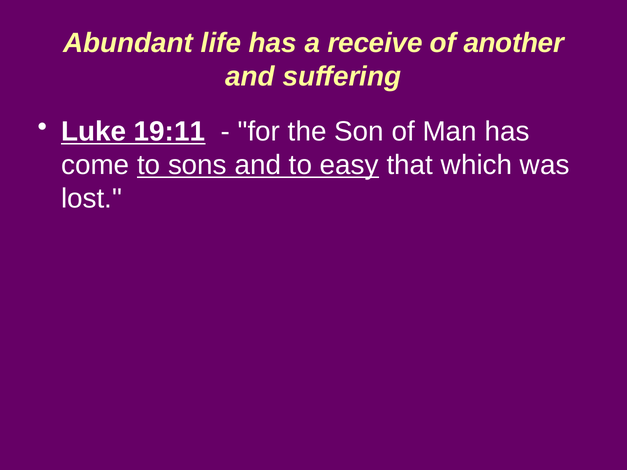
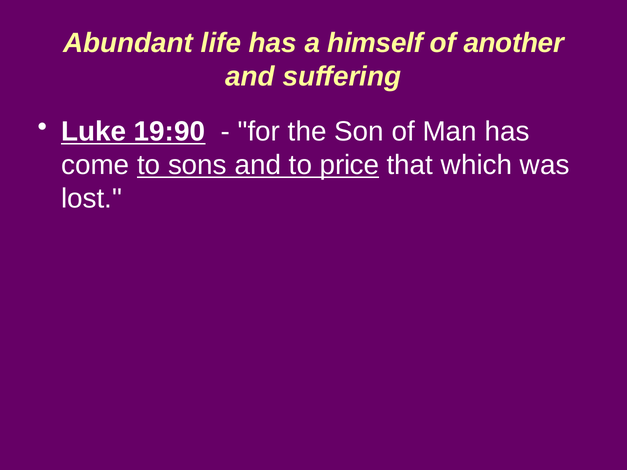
receive: receive -> himself (375, 43)
19:11: 19:11 -> 19:90 (169, 132)
easy: easy -> price (349, 165)
